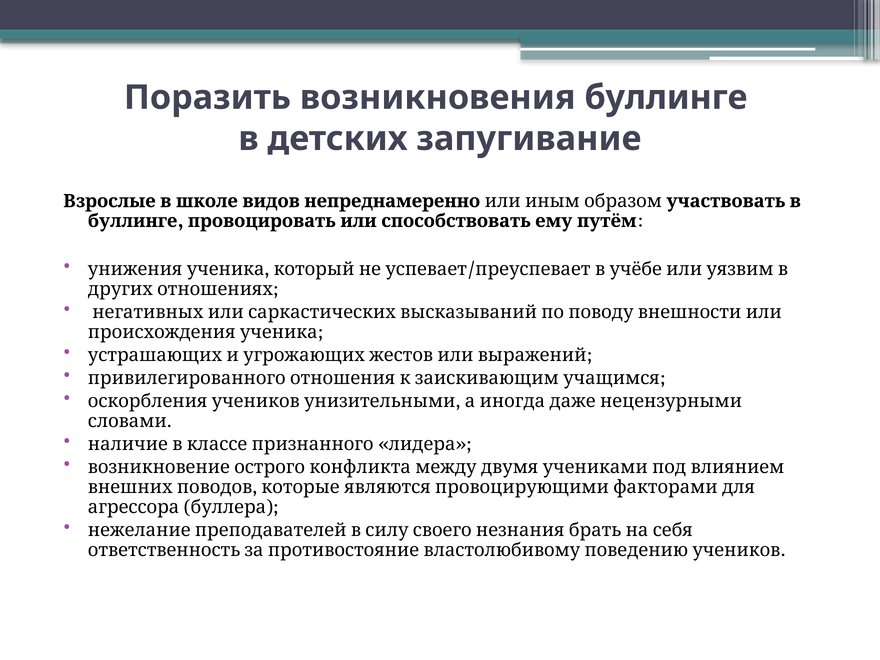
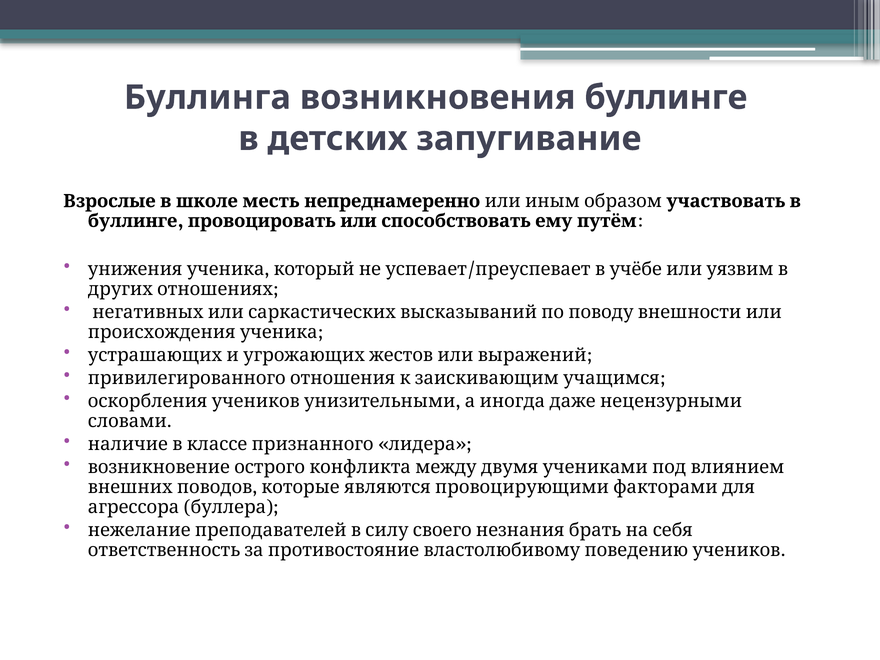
Поразить: Поразить -> Буллинга (207, 98)
видов: видов -> месть (271, 201)
